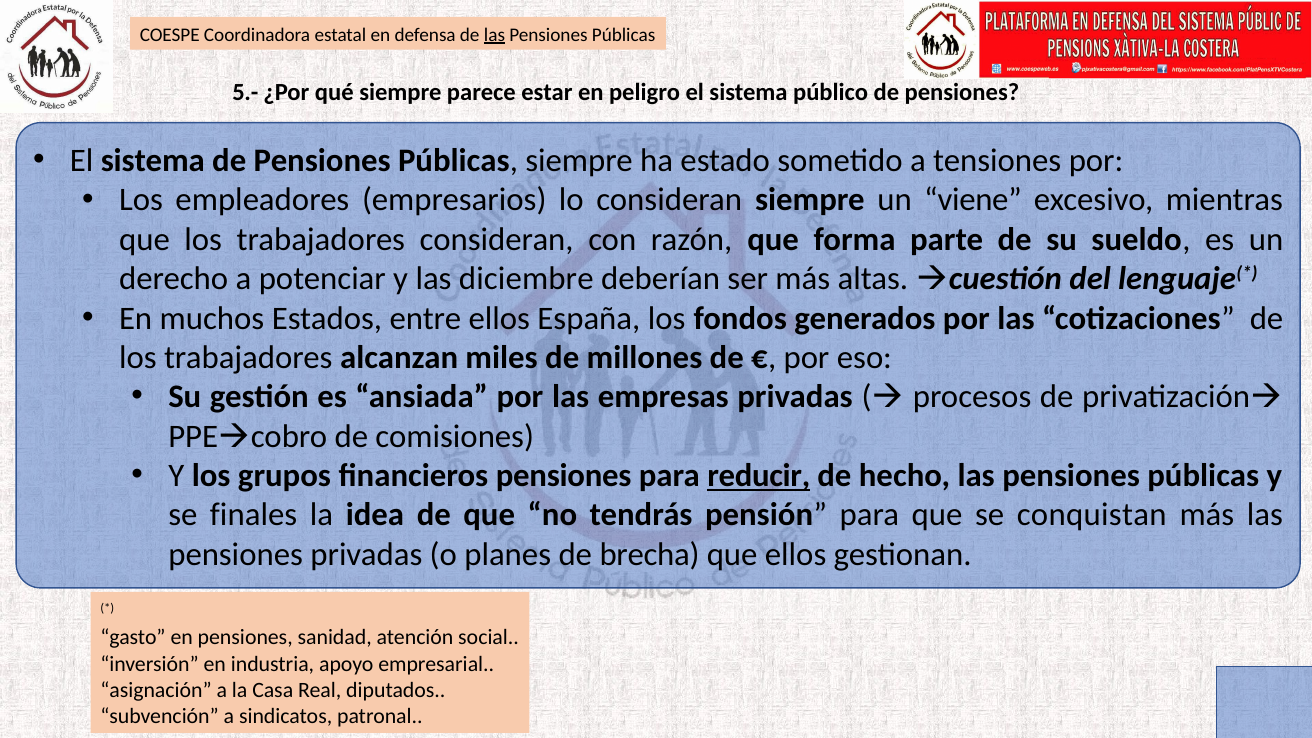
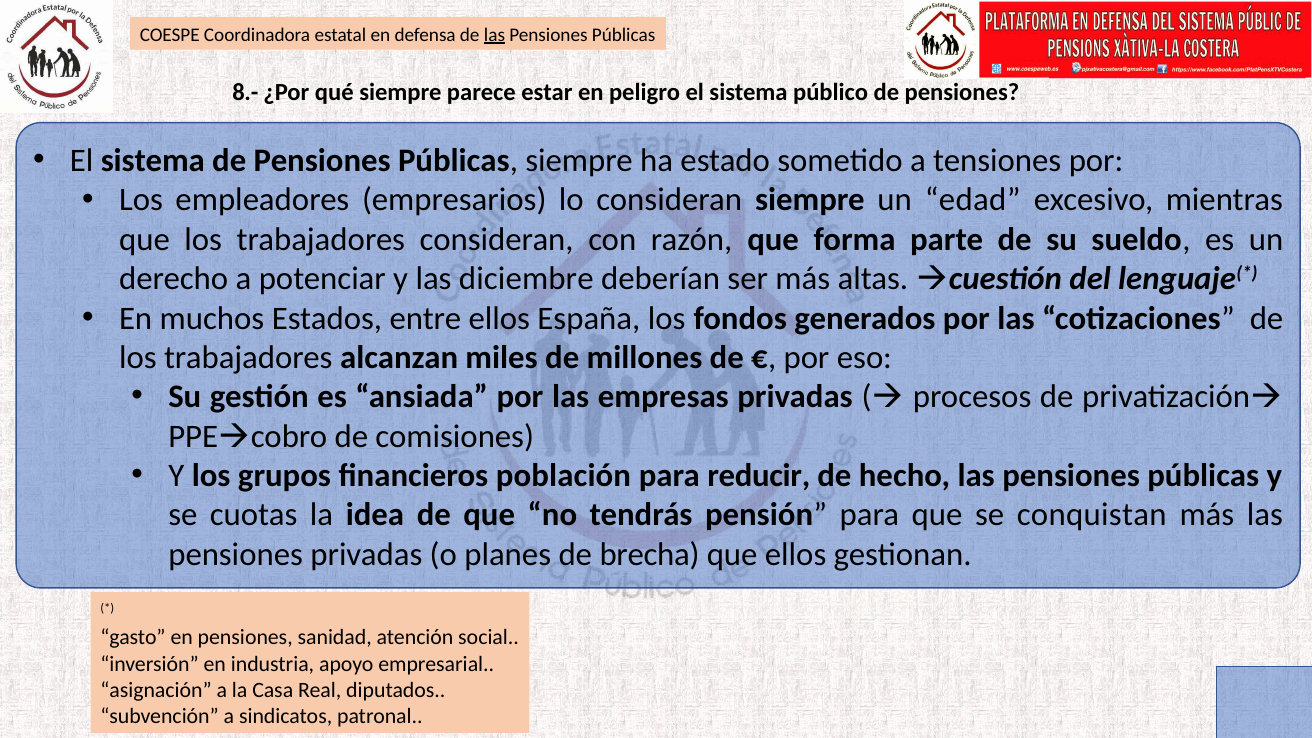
5.-: 5.- -> 8.- (245, 92)
viene: viene -> edad (973, 200)
financieros pensiones: pensiones -> población (563, 476)
reducir underline: present -> none (759, 476)
finales: finales -> cuotas (254, 515)
